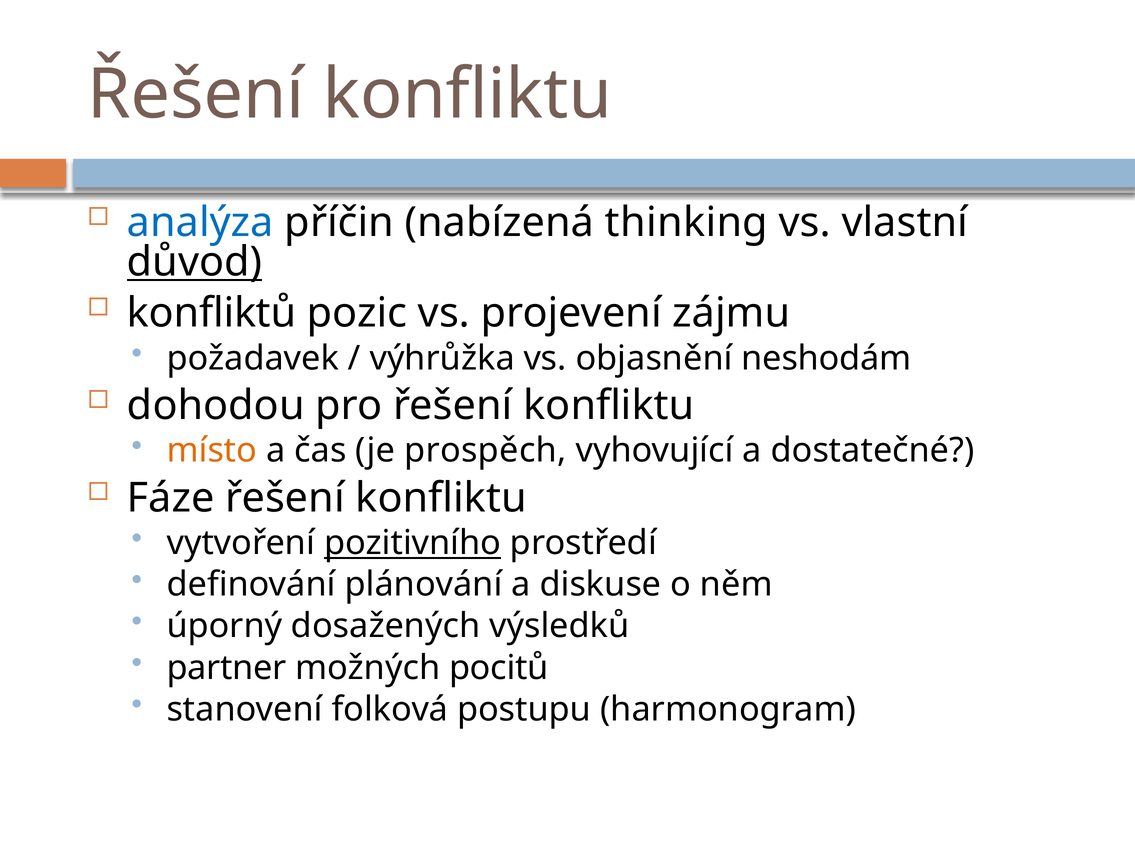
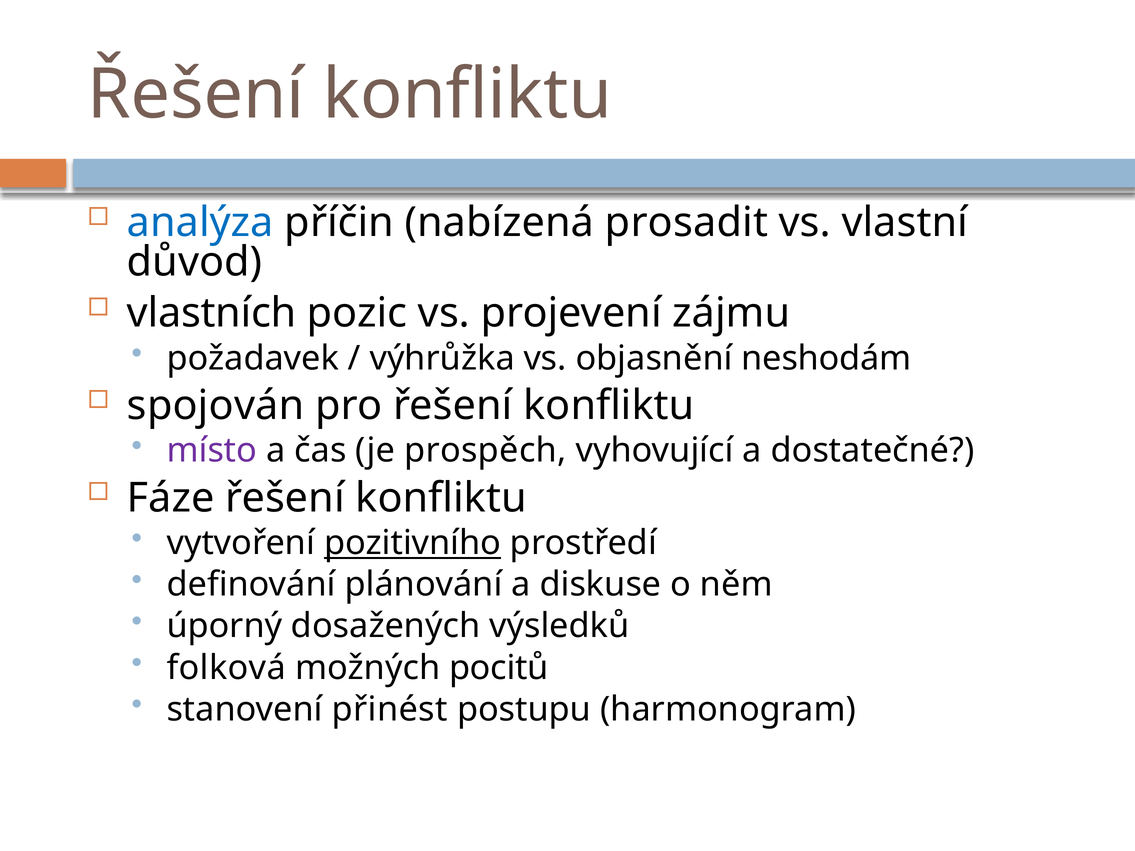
thinking: thinking -> prosadit (687, 222)
důvod underline: present -> none (195, 262)
konfliktů: konfliktů -> vlastních (212, 313)
dohodou: dohodou -> spojován (216, 406)
místo colour: orange -> purple (212, 451)
partner: partner -> folková (226, 668)
folková: folková -> přinést (390, 709)
